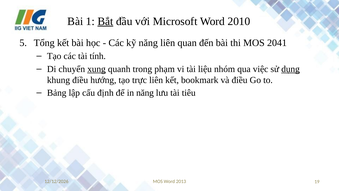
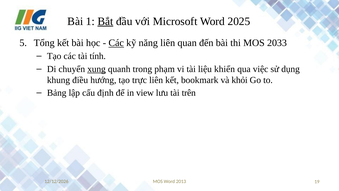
2010: 2010 -> 2025 (239, 21)
Các underline: none -> present (116, 43)
2041: 2041 -> 2033 (277, 43)
nhóm: nhóm -> khiển (225, 69)
dụng underline: present -> none (291, 69)
và điều: điều -> khỏi (240, 80)
in năng: năng -> view (145, 93)
tiêu: tiêu -> trên (189, 93)
